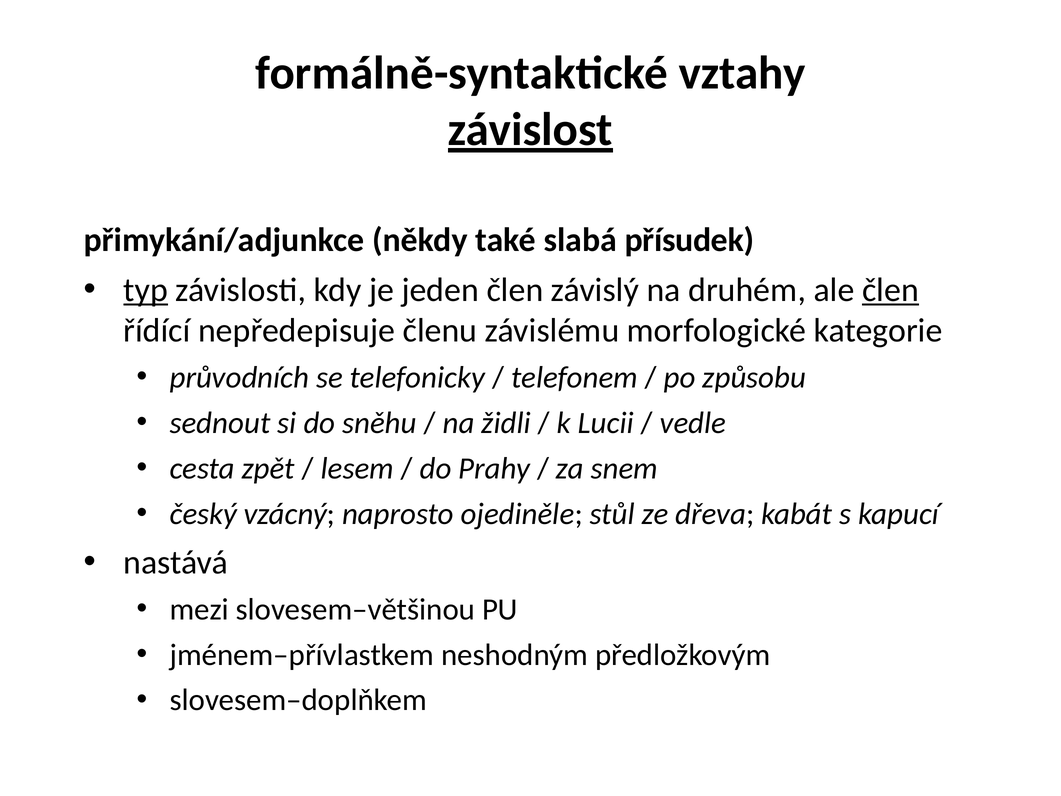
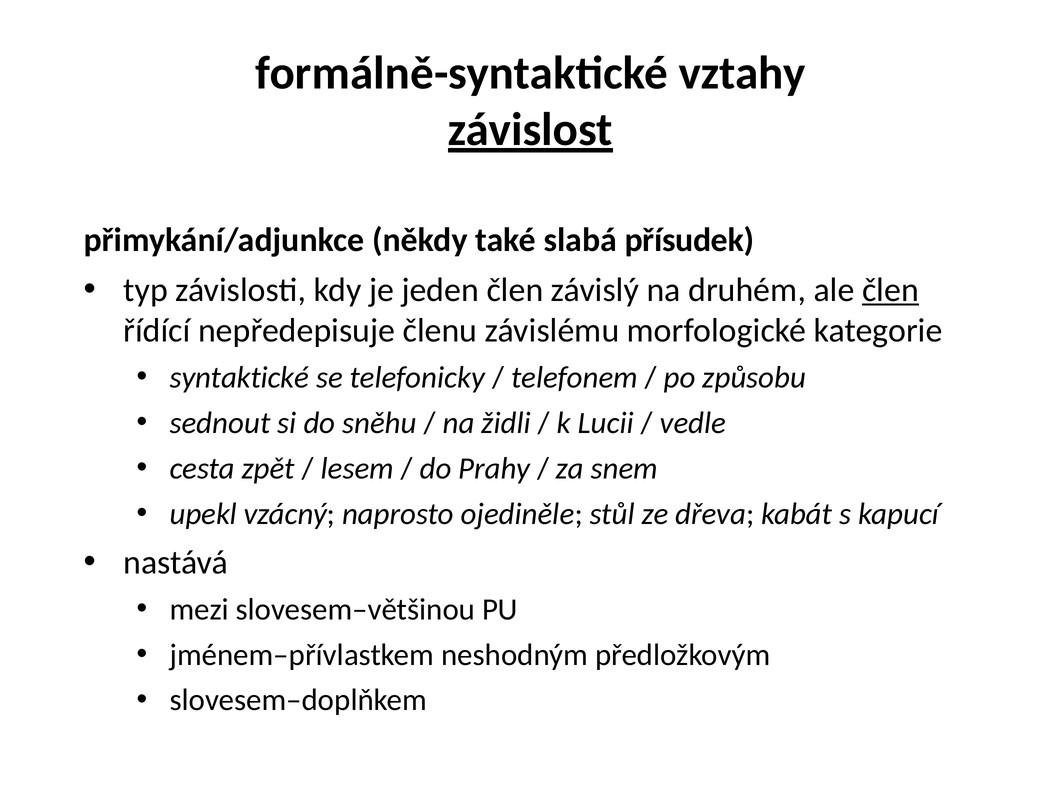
typ underline: present -> none (146, 290)
průvodních: průvodních -> syntaktické (239, 378)
český: český -> upekl (203, 514)
